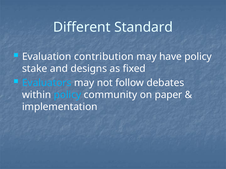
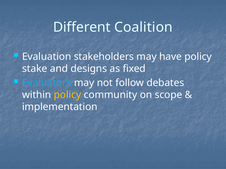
Standard: Standard -> Coalition (143, 27)
contribution: contribution -> stakeholders (104, 57)
policy colour: light blue -> yellow (67, 95)
paper: paper -> scope (168, 95)
